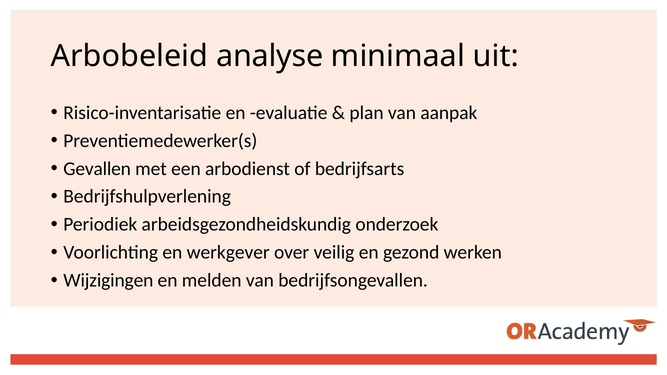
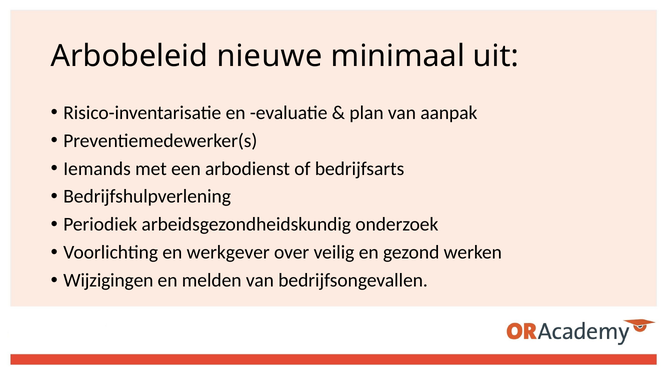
analyse: analyse -> nieuwe (269, 56)
Gevallen: Gevallen -> Iemands (97, 169)
